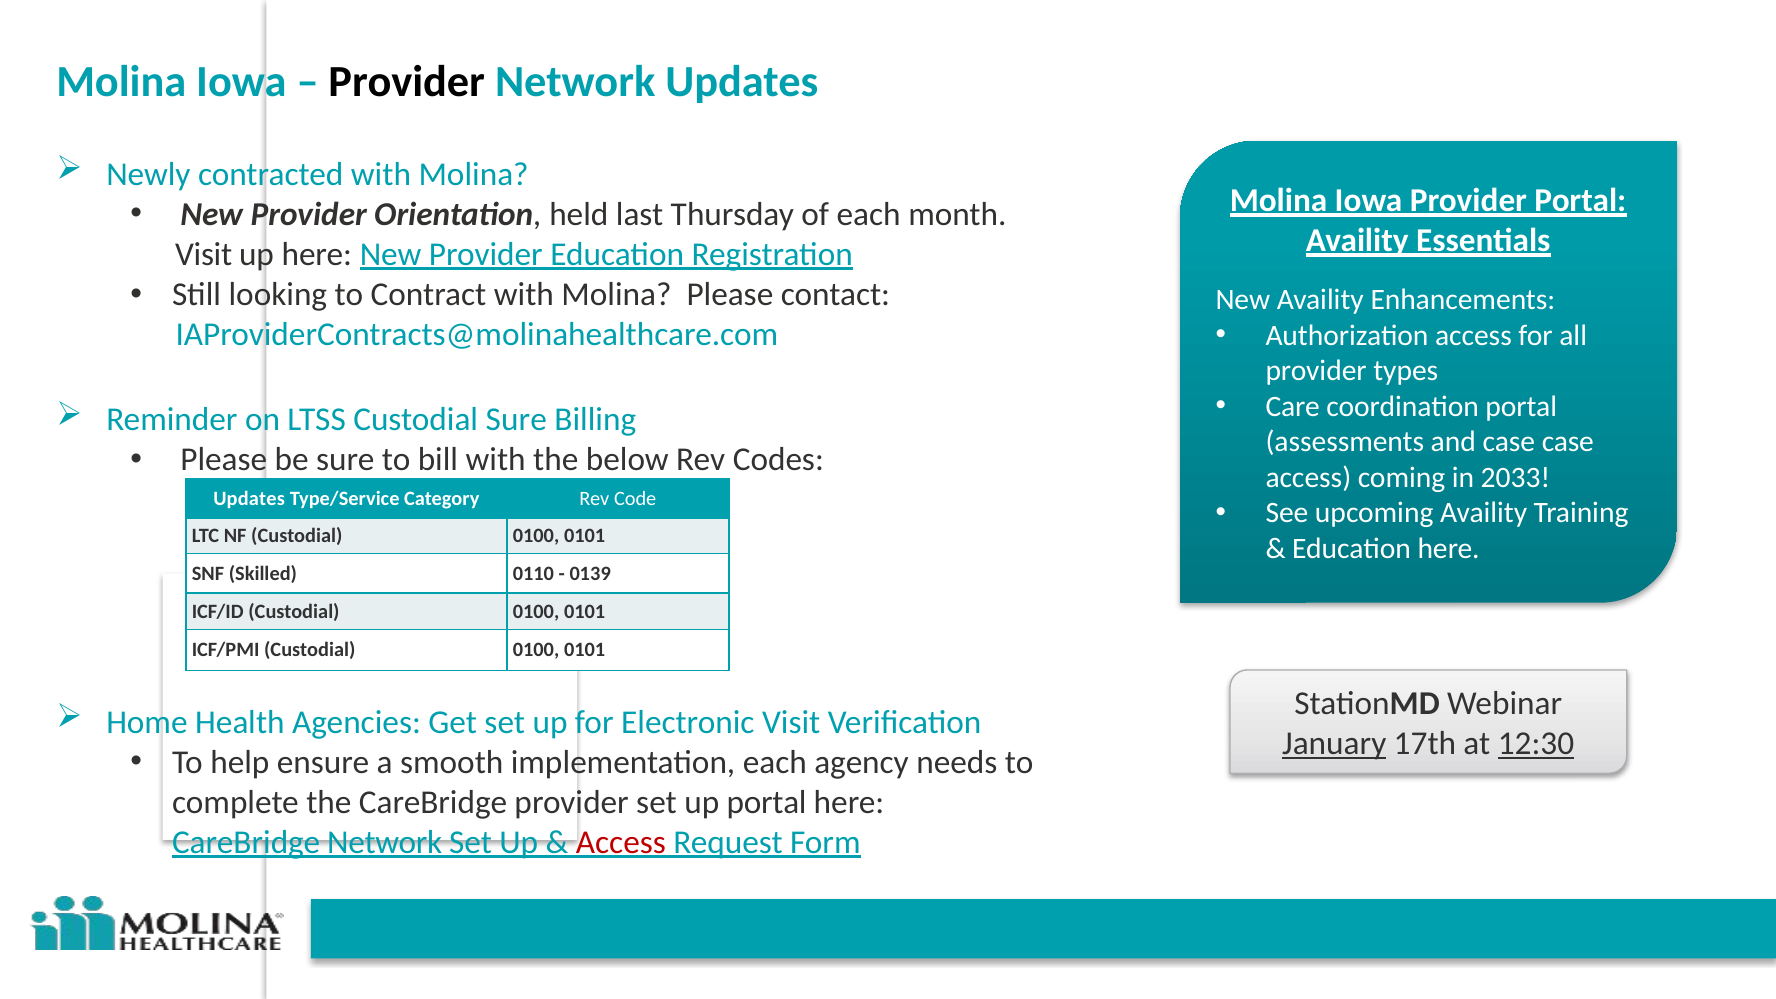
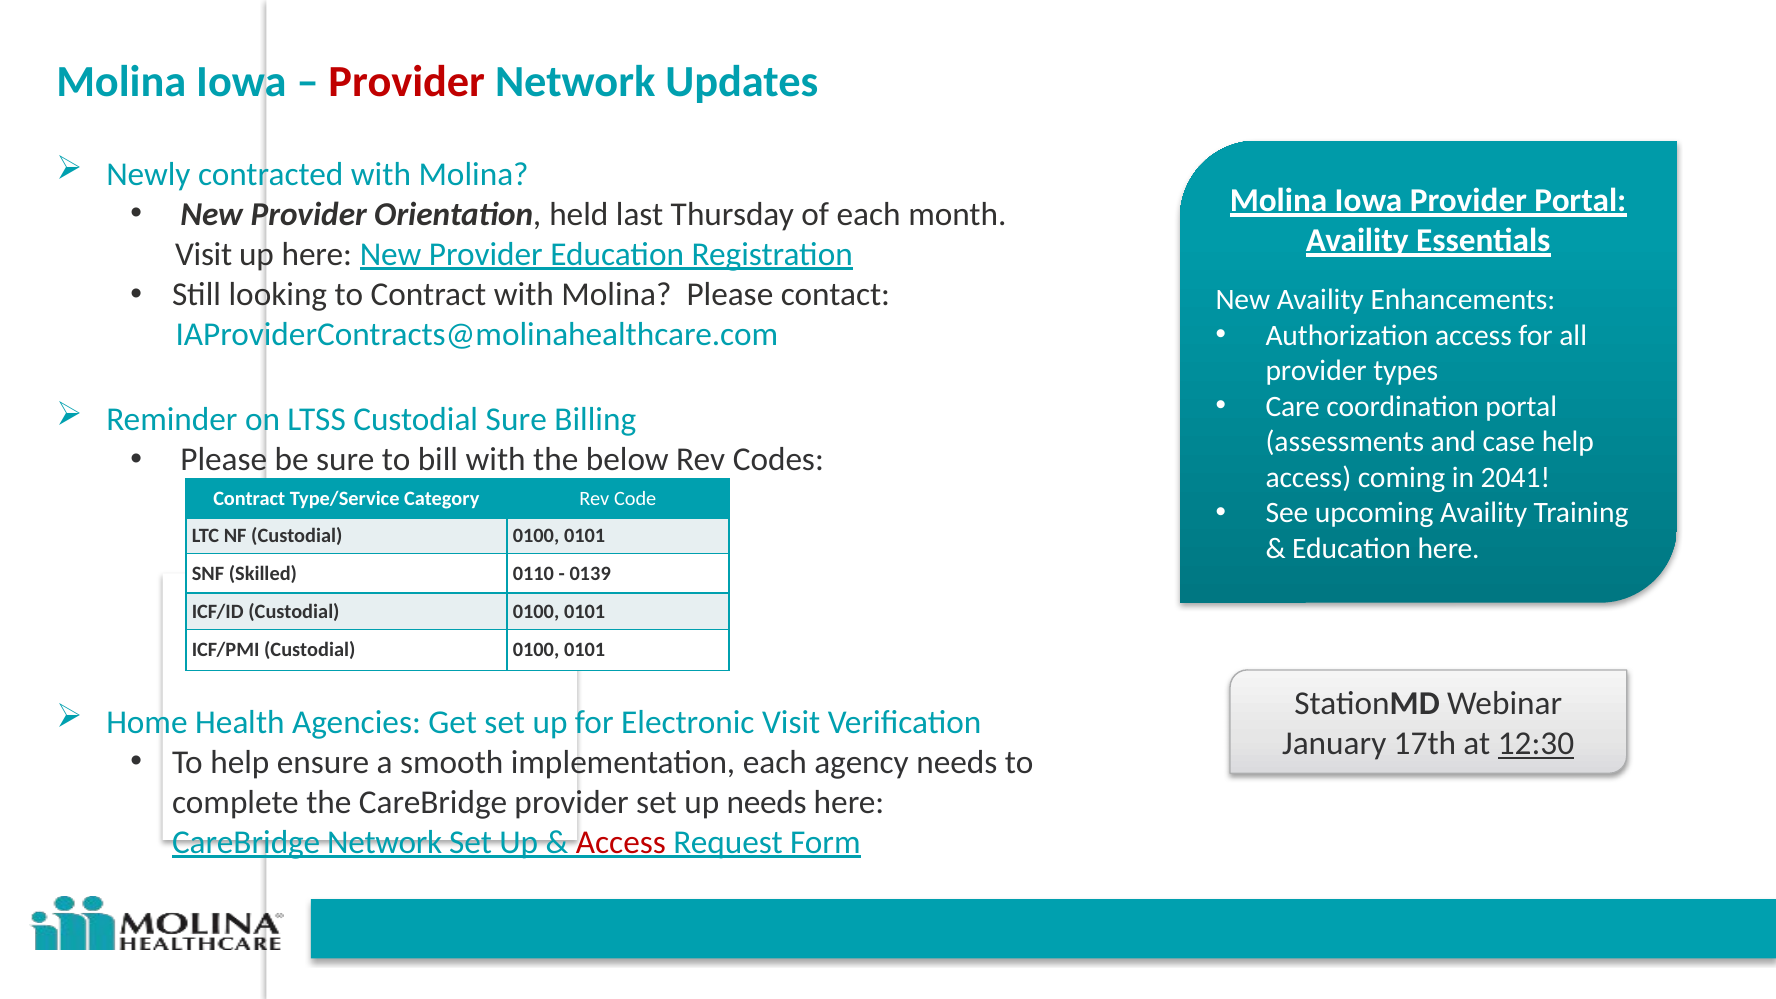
Provider colour: black -> red (407, 82)
case case: case -> help (1568, 442)
2033: 2033 -> 2041 (1515, 478)
Updates: Updates -> Contract (249, 499)
January underline: present -> none (1334, 744)
up portal: portal -> needs (767, 802)
